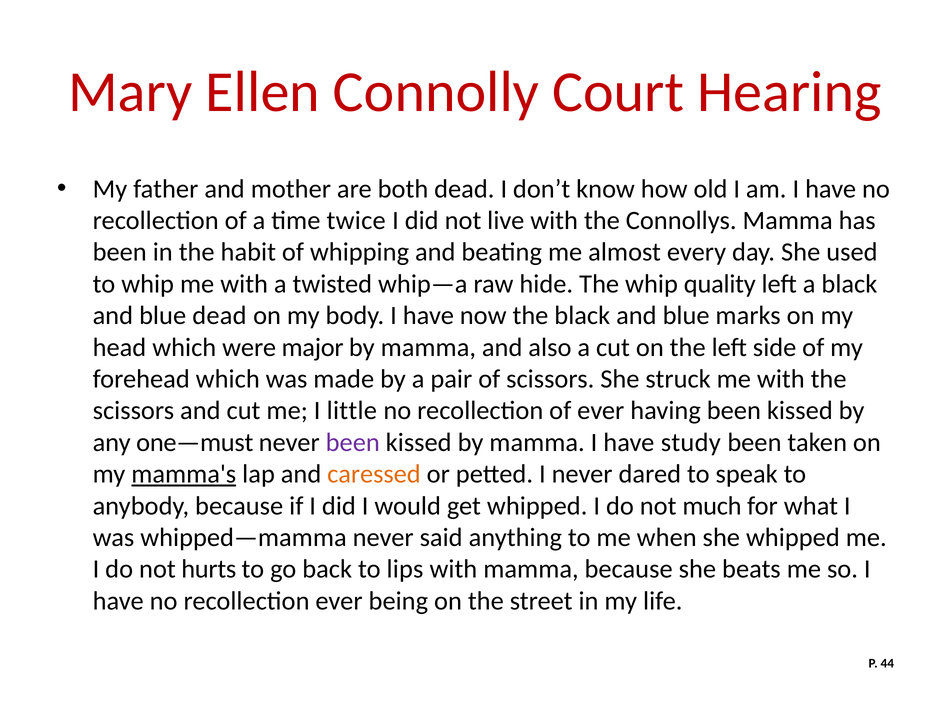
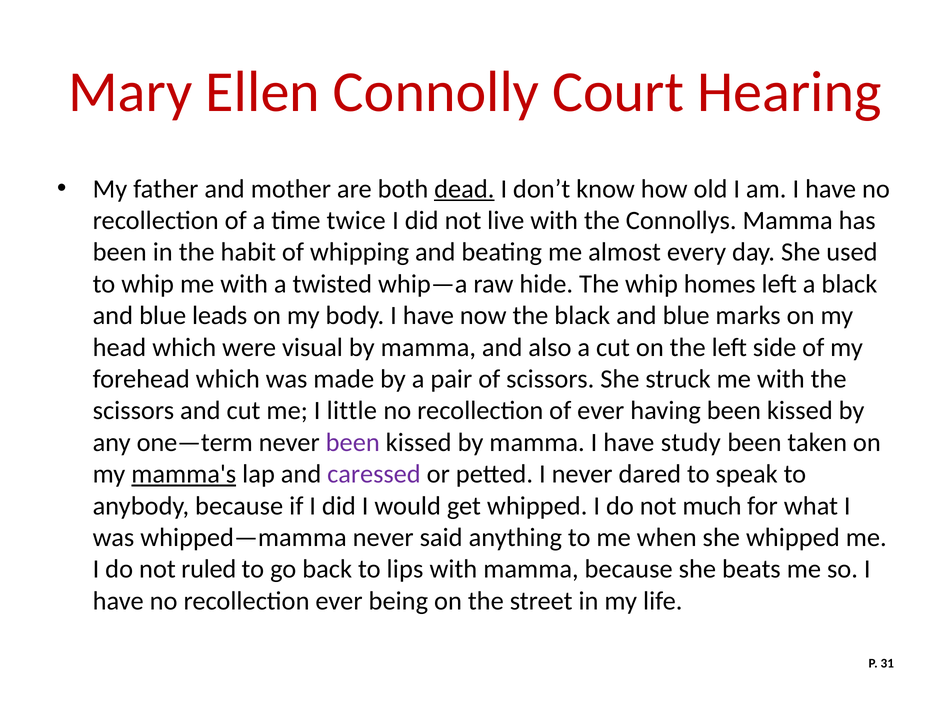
dead underline: none -> present (464, 189)
quality: quality -> homes (720, 284)
blue dead: dead -> leads (220, 316)
major: major -> visual (312, 347)
one—must: one—must -> one—term (195, 443)
caressed colour: orange -> purple (374, 474)
hurts: hurts -> ruled (209, 569)
44: 44 -> 31 (887, 664)
